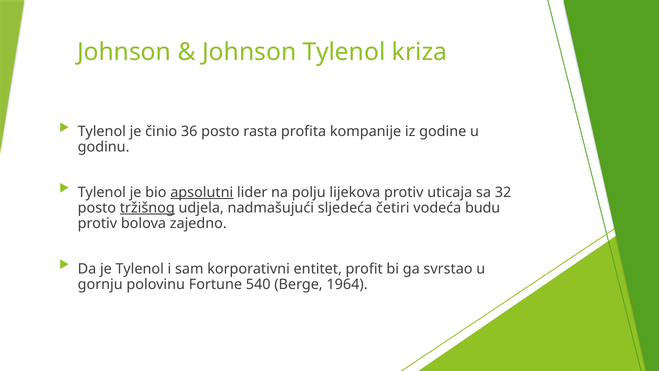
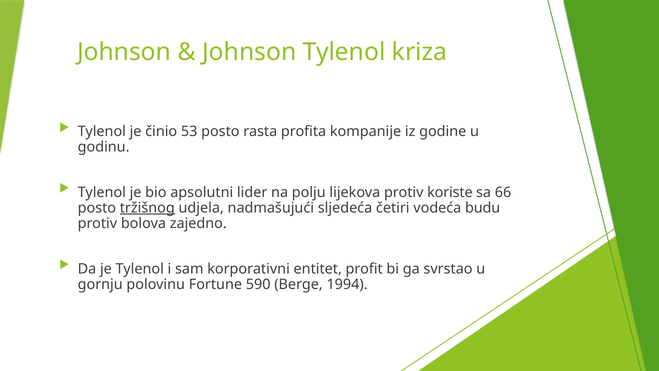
36: 36 -> 53 (189, 131)
apsolutni underline: present -> none (202, 192)
uticaja: uticaja -> koriste (450, 192)
32: 32 -> 66 (503, 192)
540: 540 -> 590 (258, 284)
1964: 1964 -> 1994 (347, 284)
